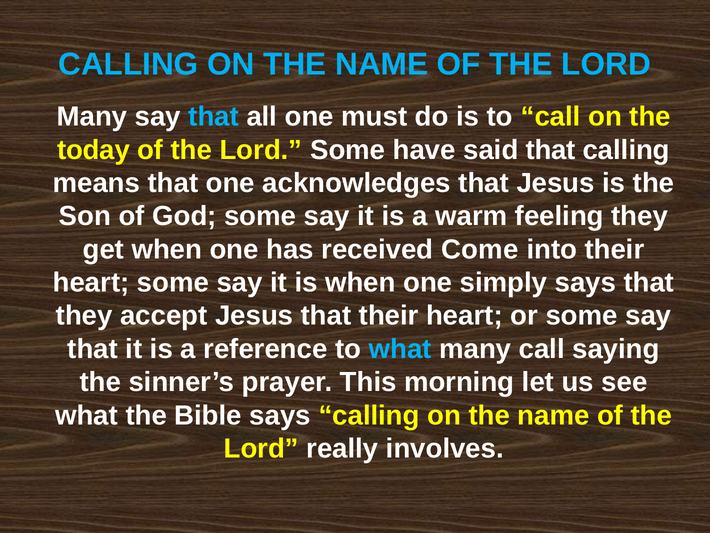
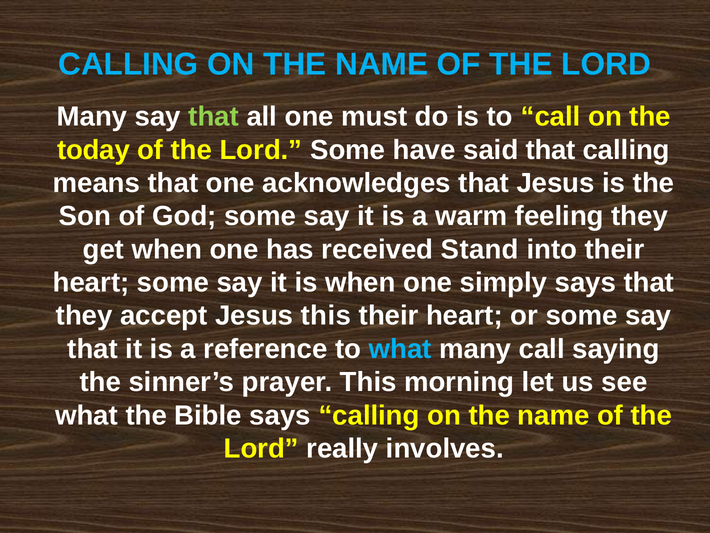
that colour: light blue -> light green (214, 117)
Come: Come -> Stand (480, 249)
Jesus that: that -> this (326, 316)
